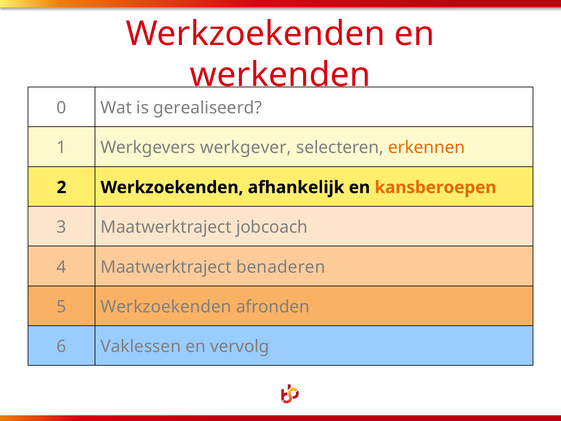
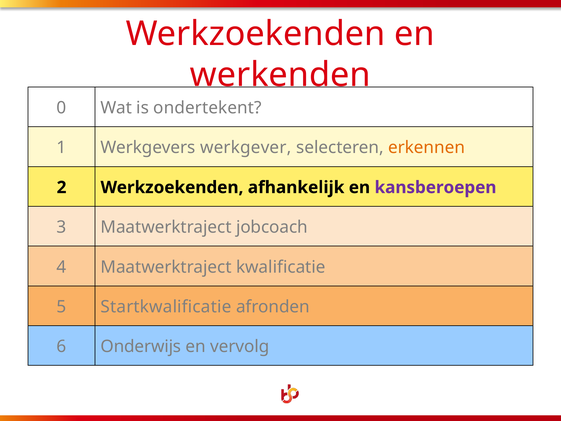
gerealiseerd: gerealiseerd -> ondertekent (208, 108)
kansberoepen colour: orange -> purple (436, 187)
benaderen: benaderen -> kwalificatie (281, 267)
5 Werkzoekenden: Werkzoekenden -> Startkwalificatie (166, 307)
Vaklessen: Vaklessen -> Onderwijs (141, 346)
